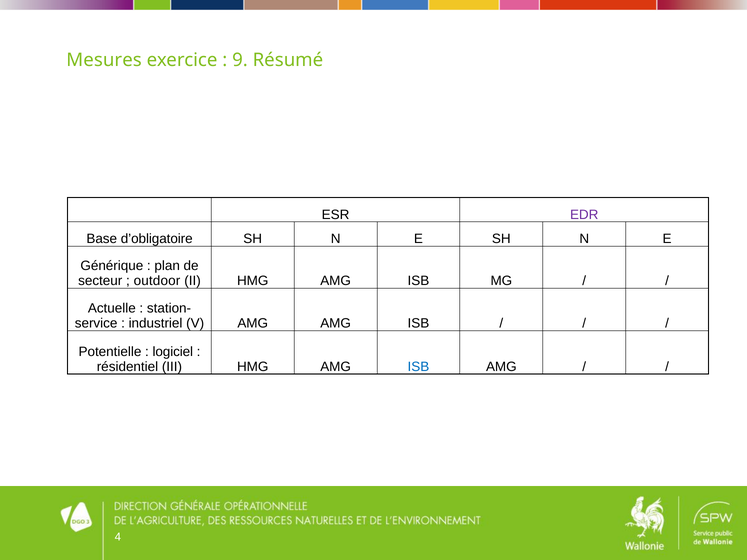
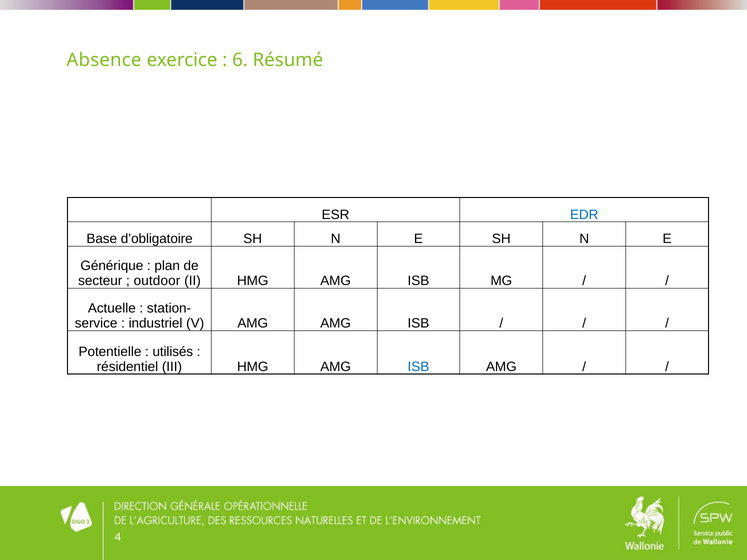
Mesures: Mesures -> Absence (104, 60)
9: 9 -> 6 (240, 60)
EDR colour: purple -> blue (584, 215)
logiciel: logiciel -> utilisés (173, 352)
